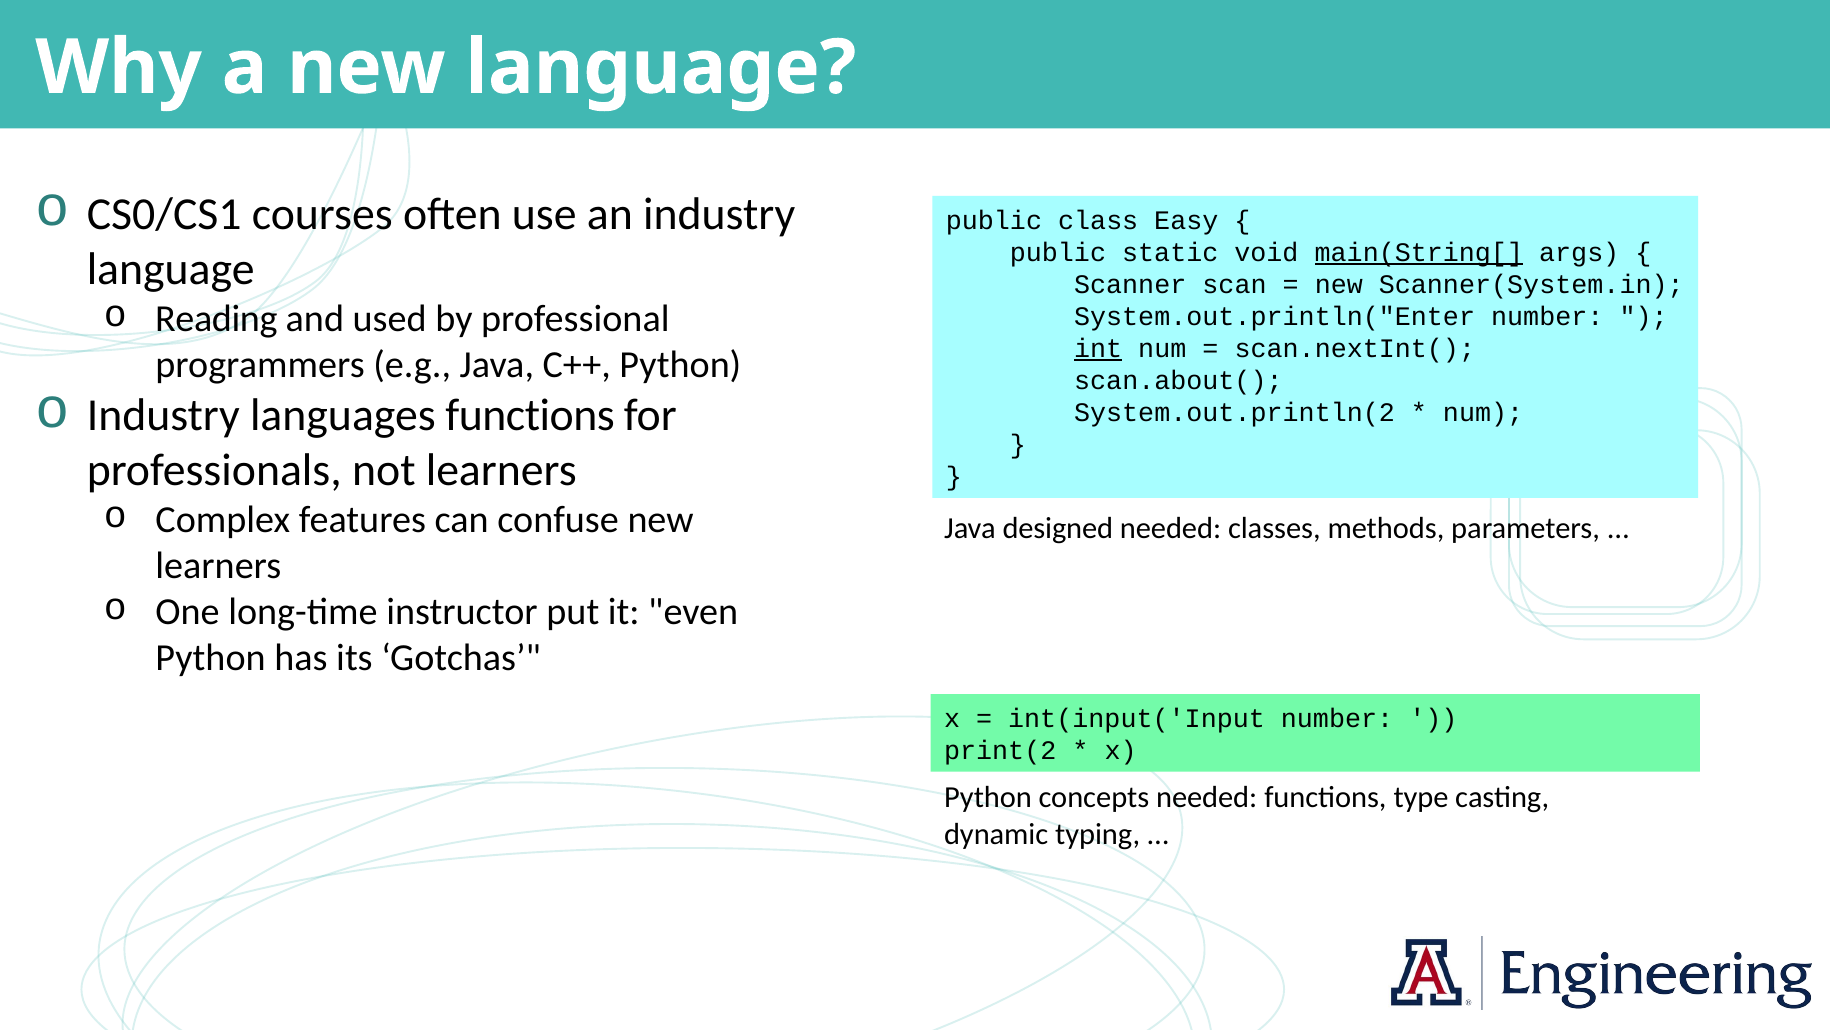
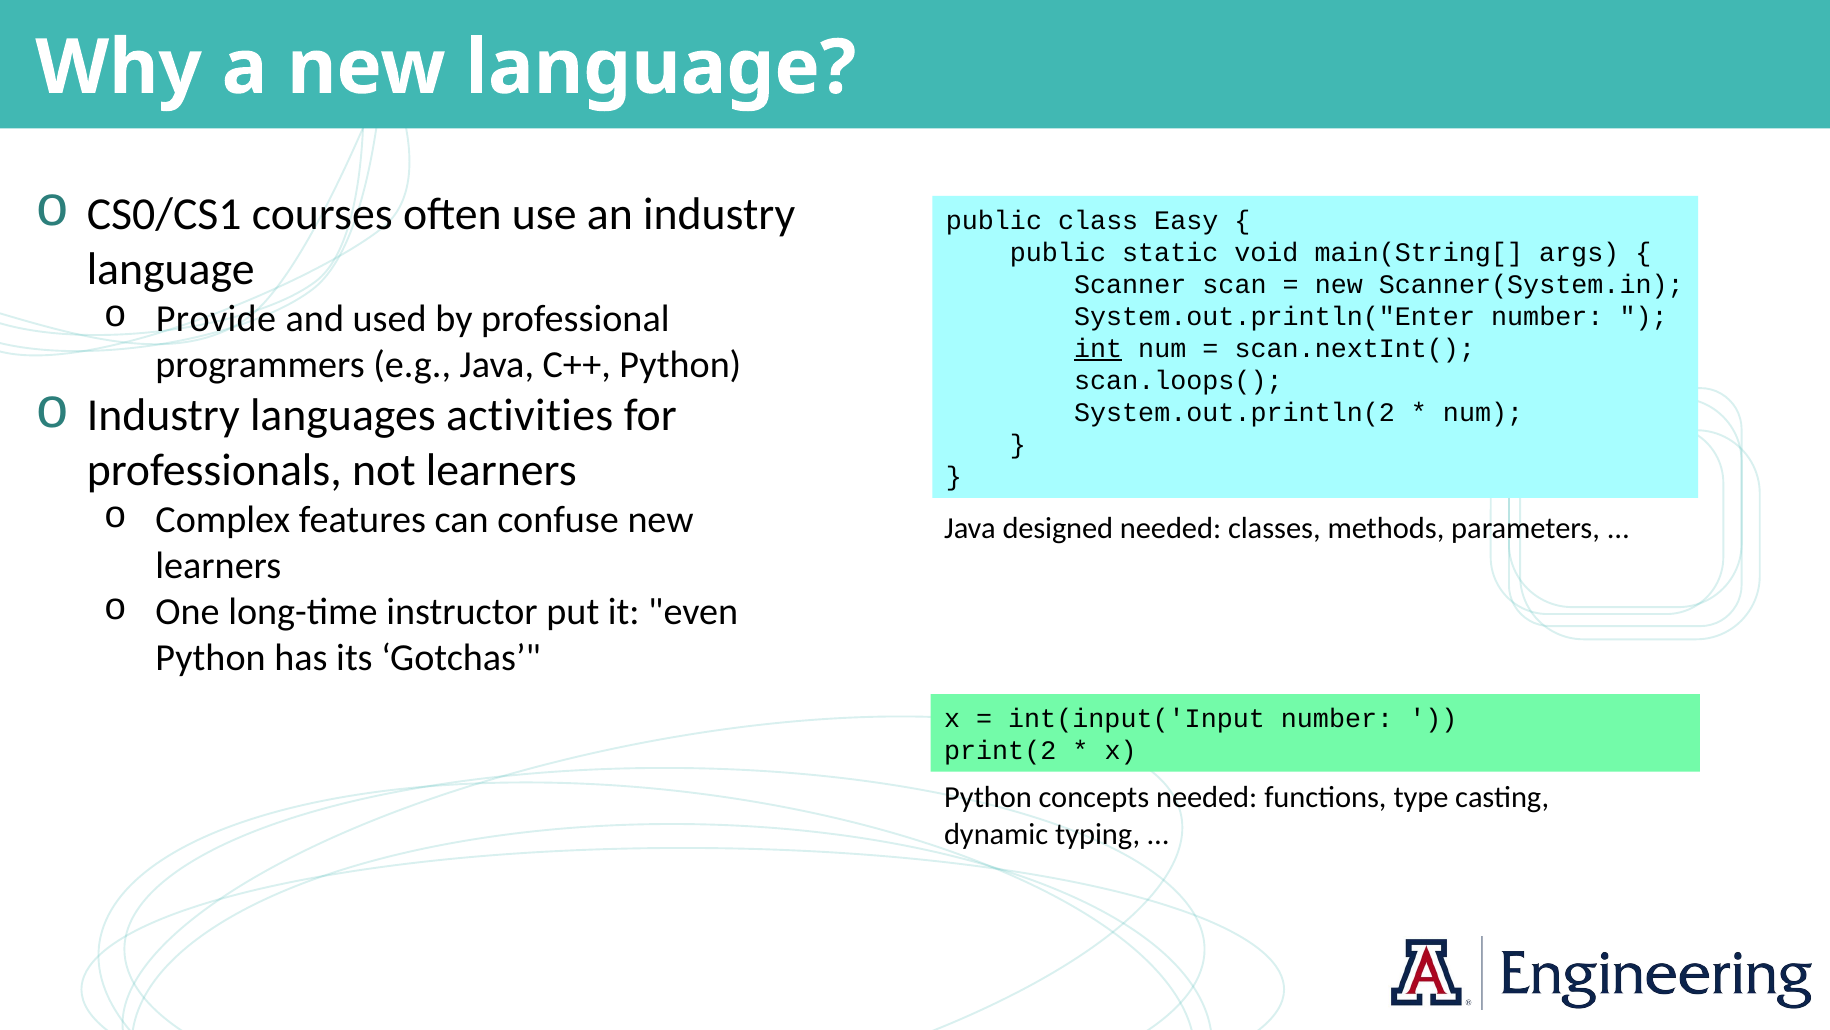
main(String[ underline: present -> none (1419, 252)
Reading: Reading -> Provide (216, 319)
scan.about(: scan.about( -> scan.loops( (1178, 381)
languages functions: functions -> activities (530, 415)
